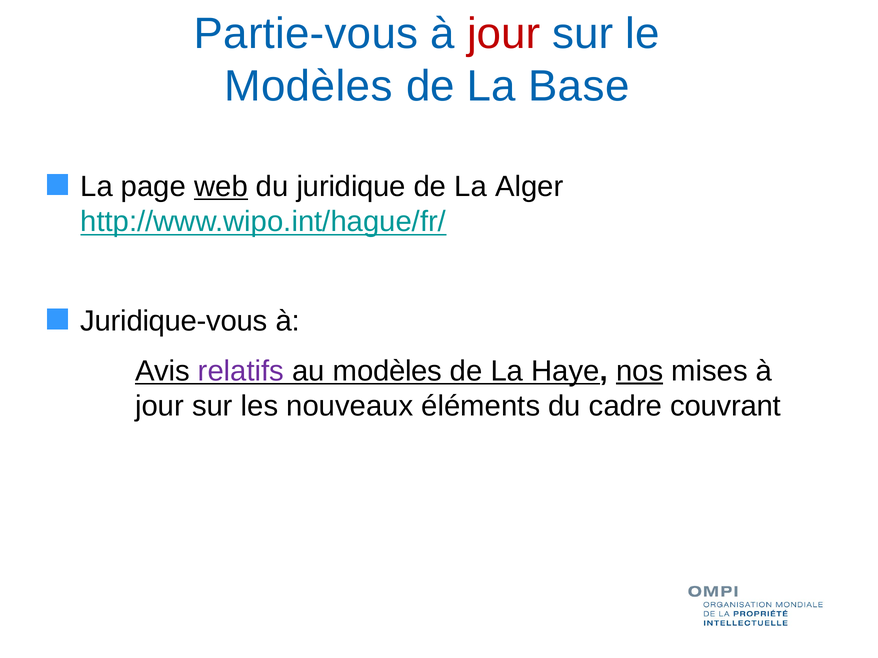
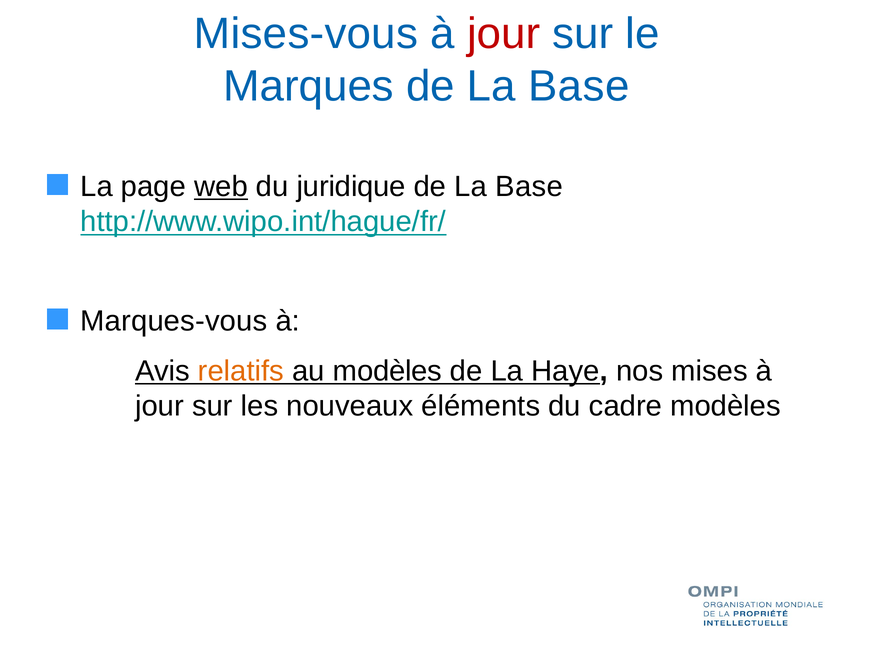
Partie-vous: Partie-vous -> Mises-vous (306, 34)
Modèles: Modèles -> Marques (309, 86)
Alger: Alger -> Base (529, 187)
Juridique-vous: Juridique-vous -> Marques-vous (174, 321)
relatifs colour: purple -> orange (241, 371)
nos underline: present -> none (640, 371)
cadre couvrant: couvrant -> modèles (726, 406)
